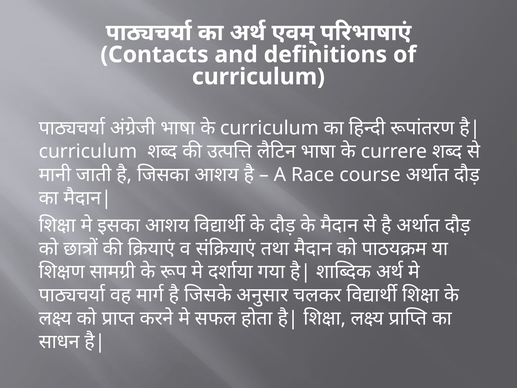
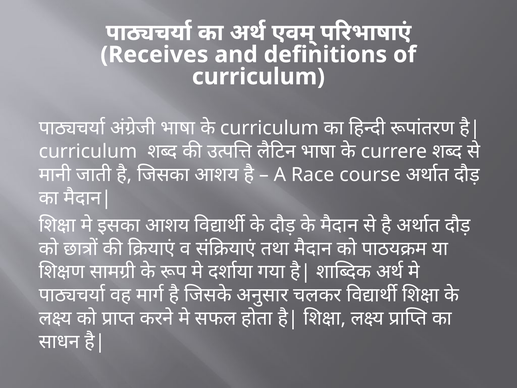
Contacts: Contacts -> Receives (154, 55)
